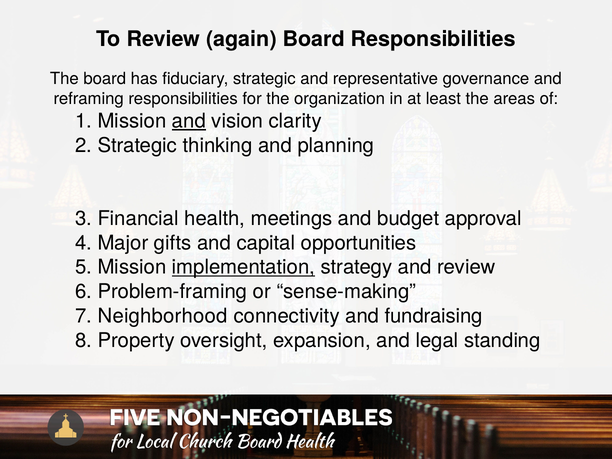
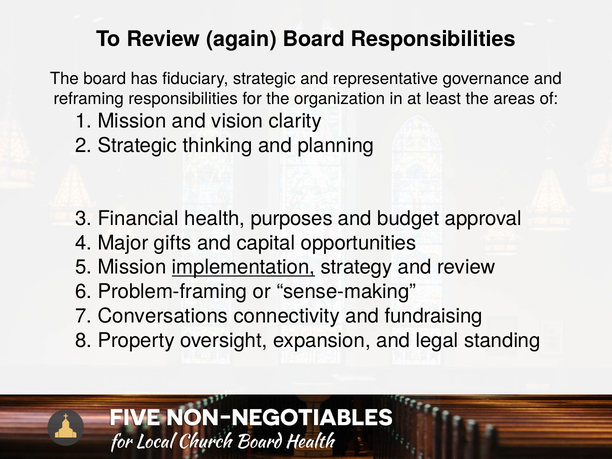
and underline: present -> none (189, 121)
meetings: meetings -> purposes (292, 218)
Neighborhood: Neighborhood -> Conversations (163, 316)
